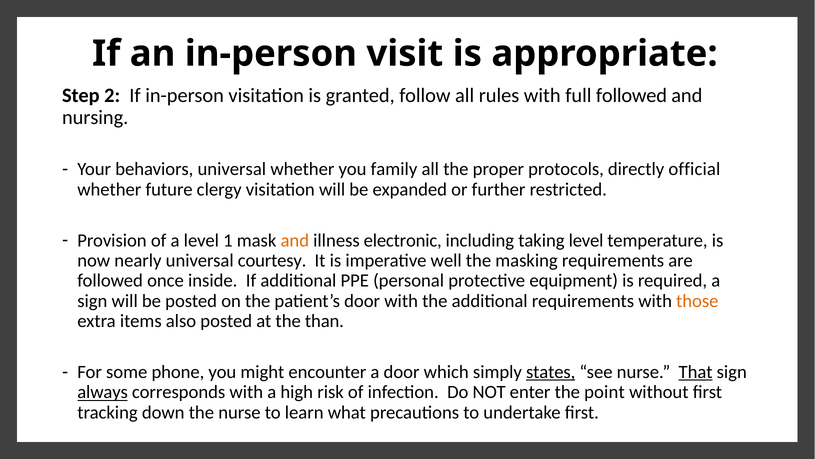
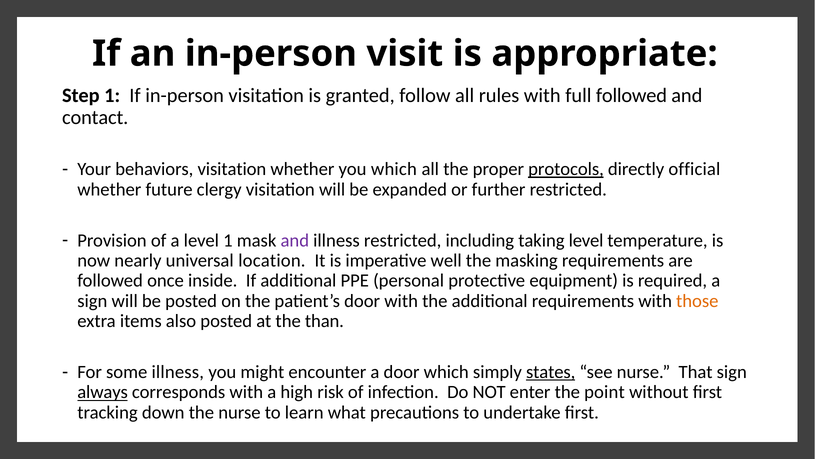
Step 2: 2 -> 1 (112, 95)
nursing: nursing -> contact (95, 117)
behaviors universal: universal -> visitation (232, 169)
you family: family -> which (394, 169)
protocols underline: none -> present (566, 169)
and colour: orange -> purple (295, 240)
illness electronic: electronic -> restricted (403, 240)
courtesy: courtesy -> location (272, 260)
some phone: phone -> illness (178, 372)
That underline: present -> none (696, 372)
